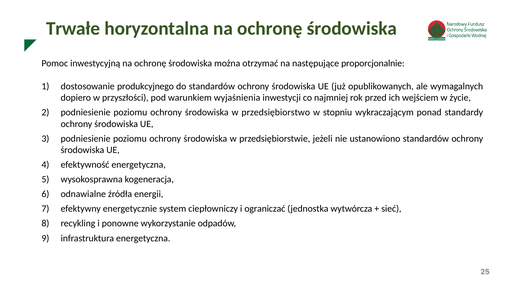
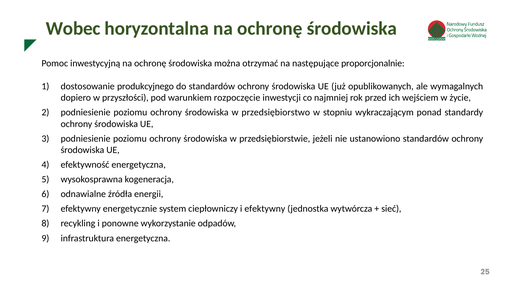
Trwałe: Trwałe -> Wobec (73, 29)
wyjaśnienia: wyjaśnienia -> rozpoczęcie (237, 98)
i ograniczać: ograniczać -> efektywny (265, 209)
